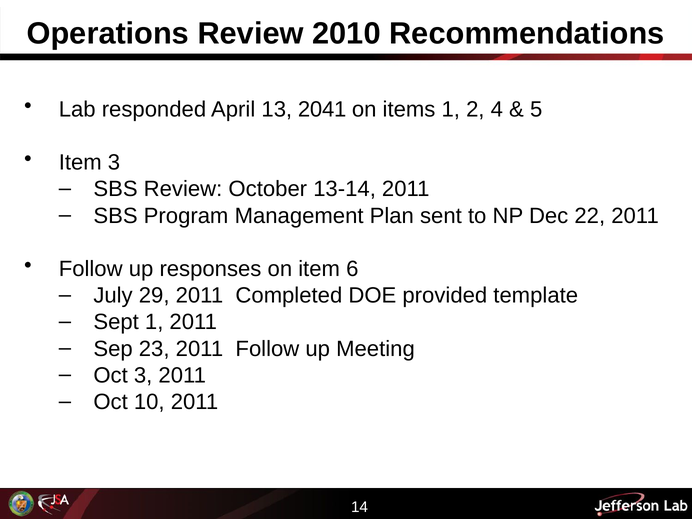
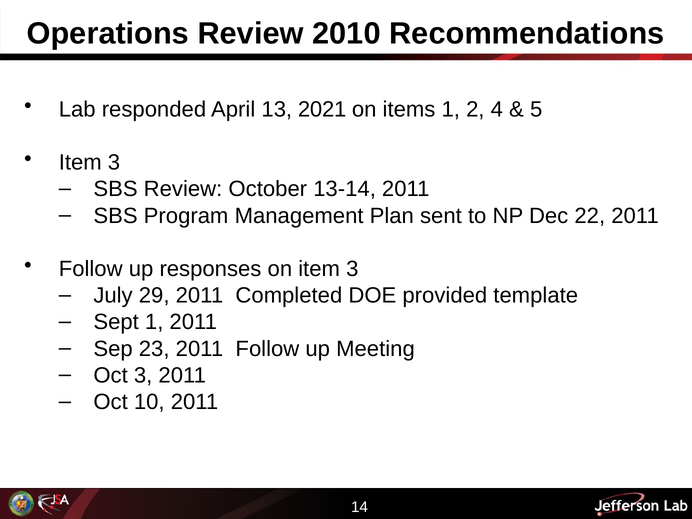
2041: 2041 -> 2021 (322, 109)
on item 6: 6 -> 3 (352, 269)
